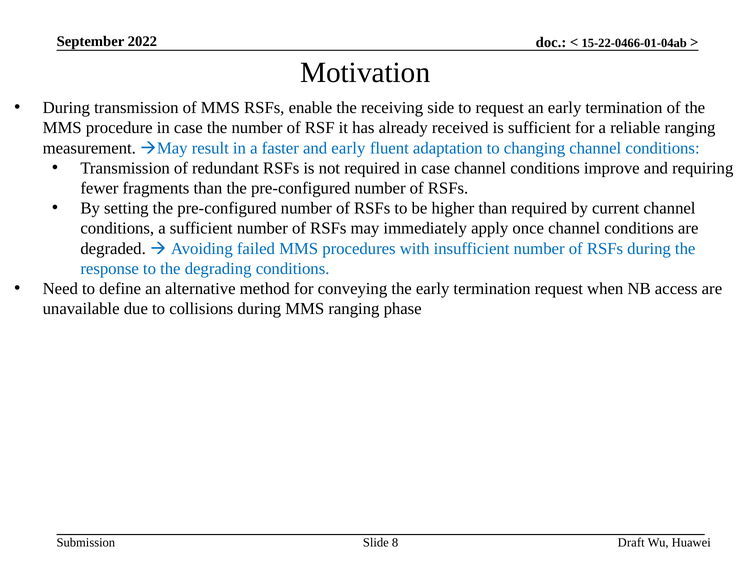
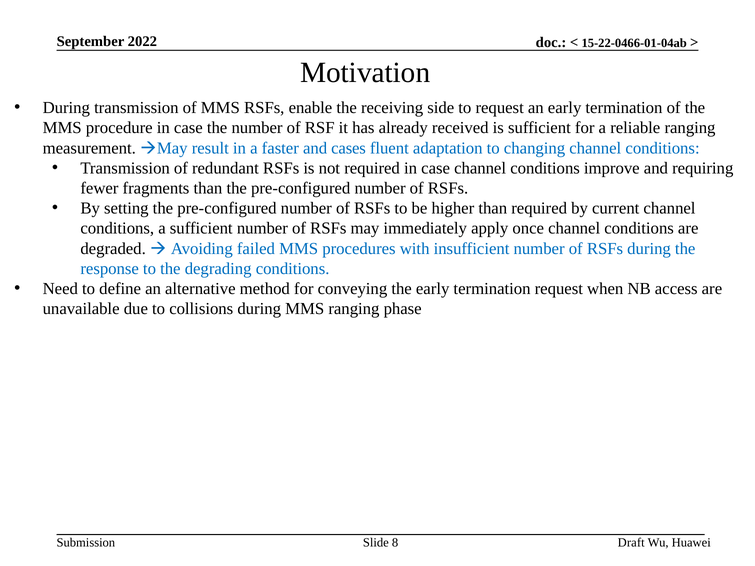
and early: early -> cases (349, 148)
